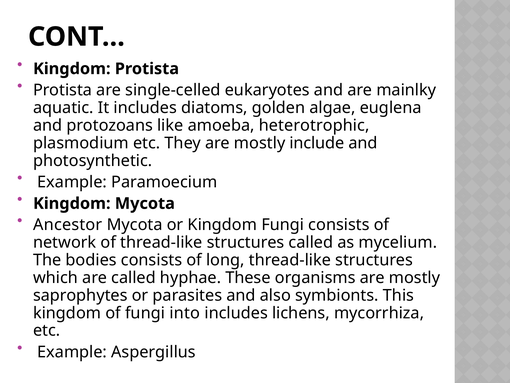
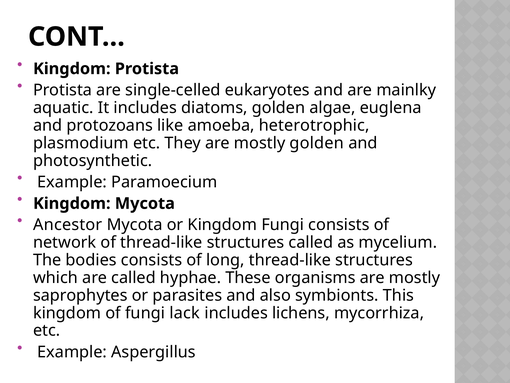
mostly include: include -> golden (317, 143)
into: into -> lack (185, 313)
